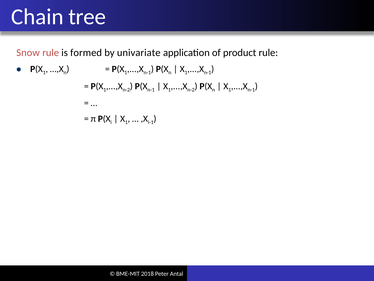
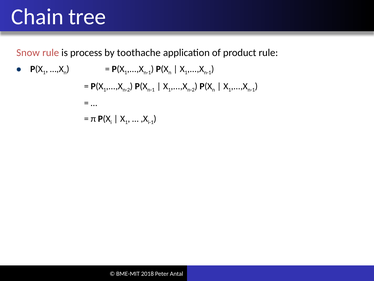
formed: formed -> process (86, 52)
univariate: univariate -> toothache (139, 52)
